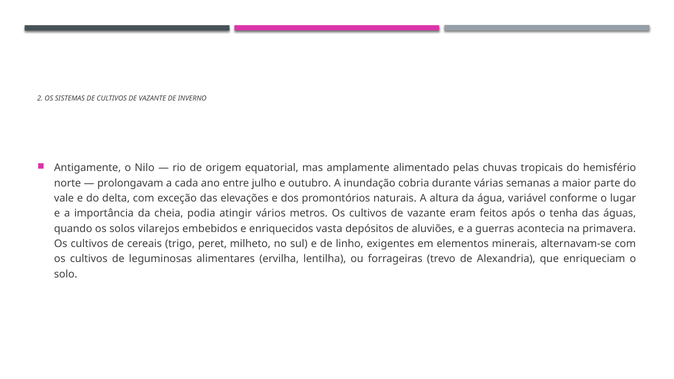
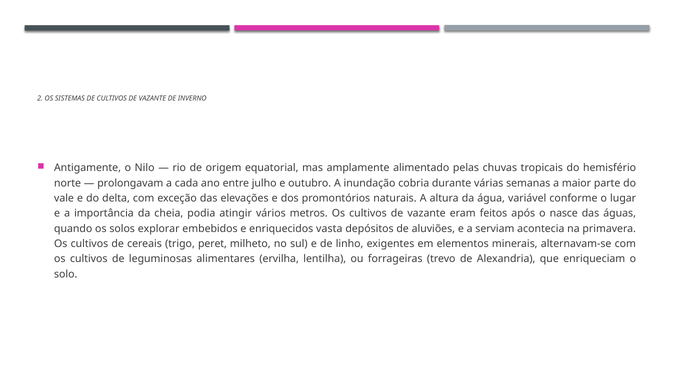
tenha: tenha -> nasce (564, 214)
vilarejos: vilarejos -> explorar (159, 229)
guerras: guerras -> serviam (495, 229)
